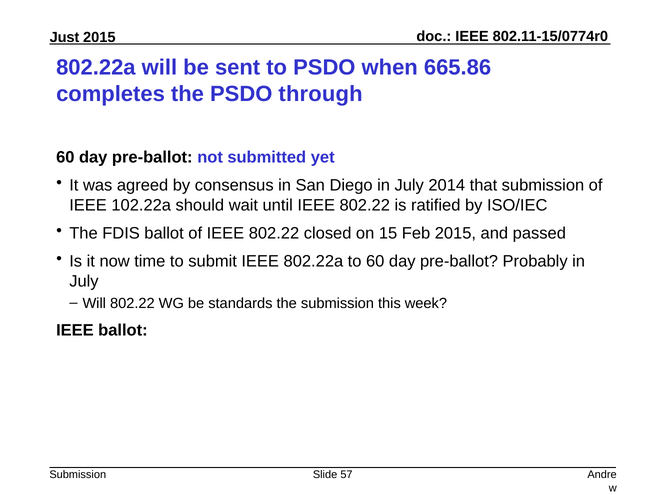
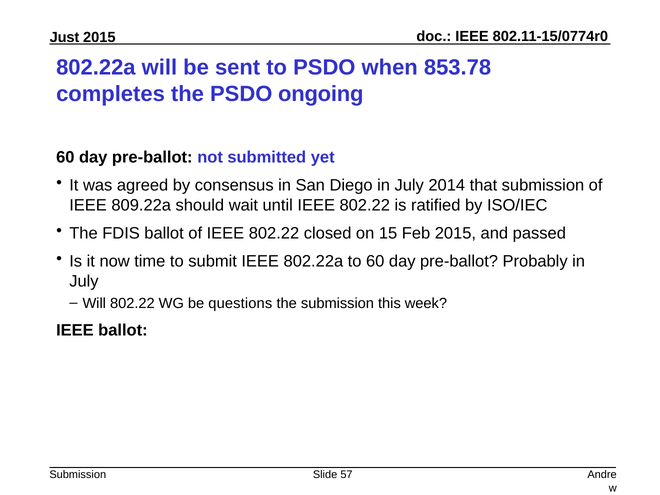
665.86: 665.86 -> 853.78 (458, 68)
through: through -> ongoing (321, 94)
102.22a: 102.22a -> 809.22a (141, 205)
standards: standards -> questions (240, 303)
